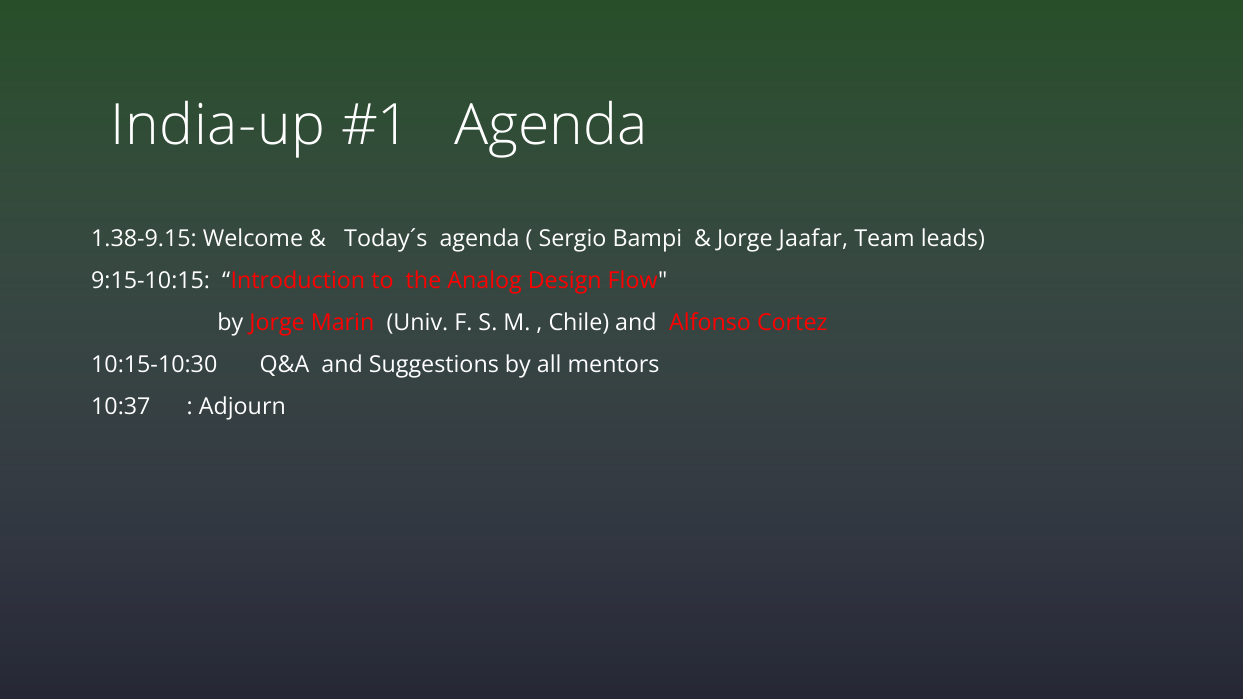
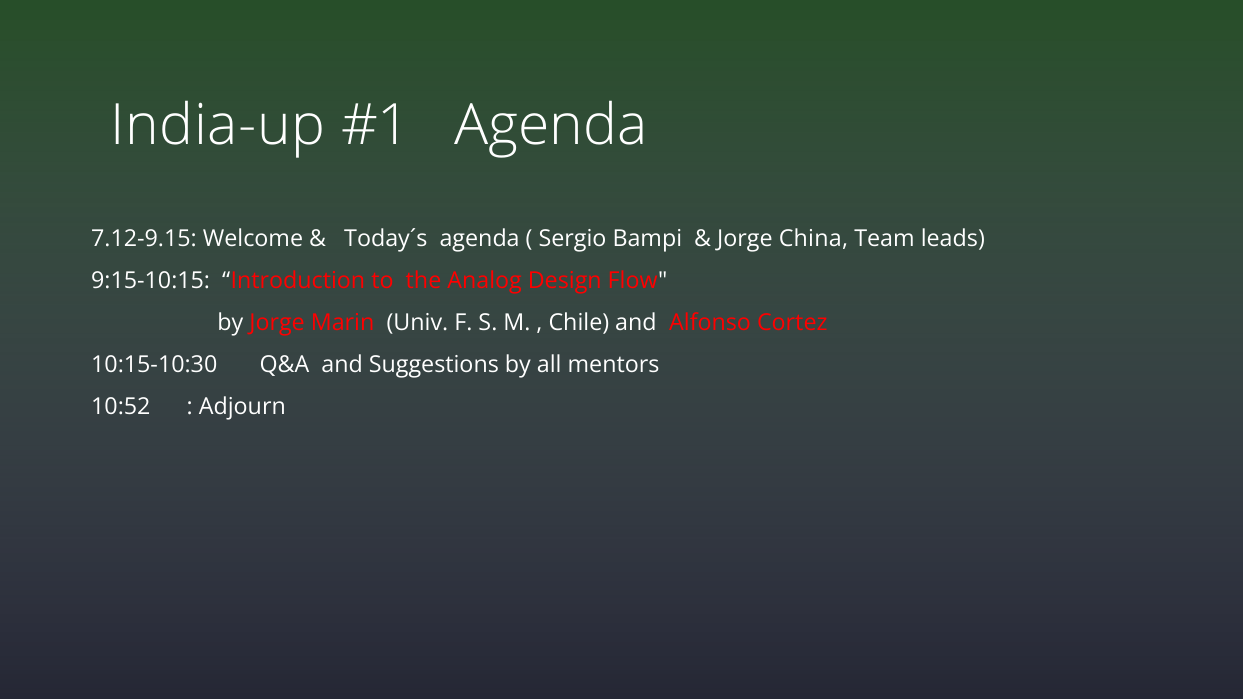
1.38-9.15: 1.38-9.15 -> 7.12-9.15 (144, 239)
Jaafar: Jaafar -> China (813, 239)
10:37: 10:37 -> 10:52 (121, 407)
